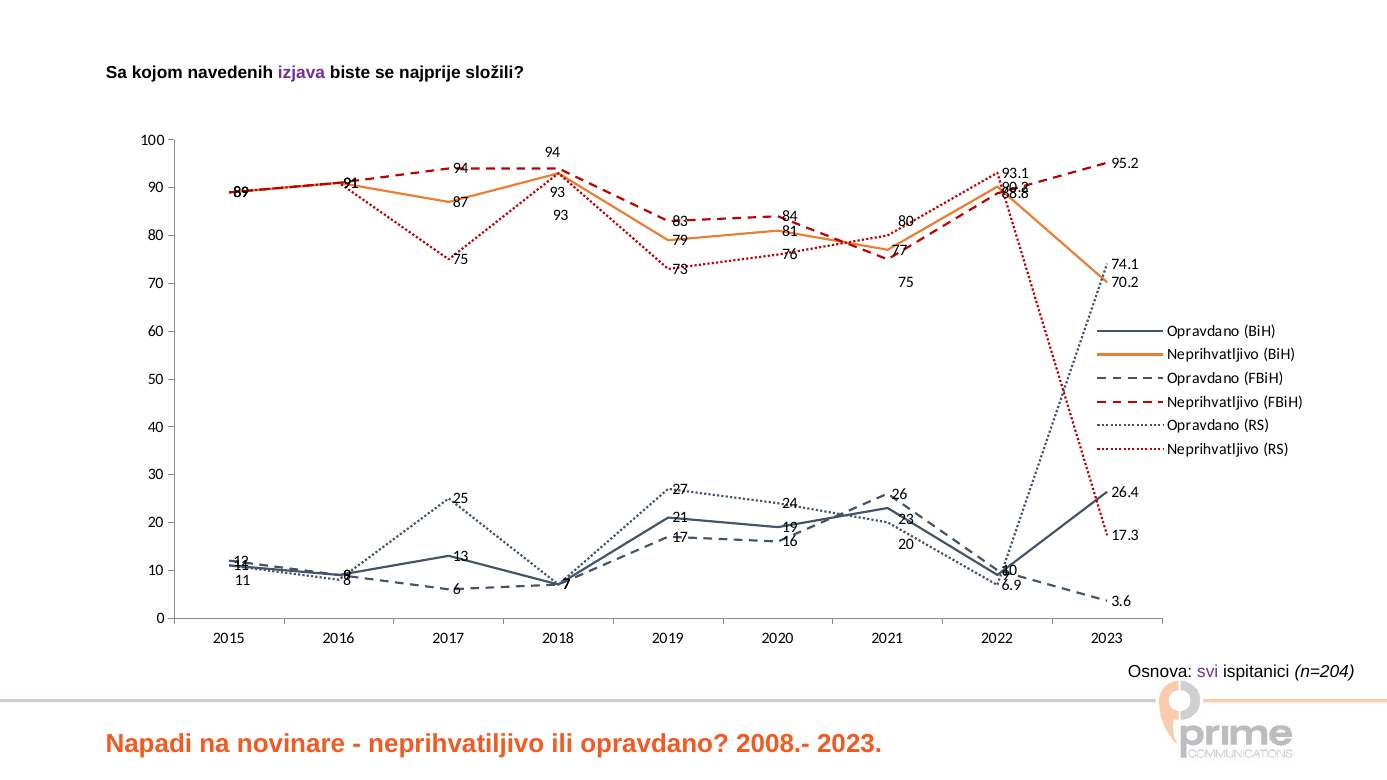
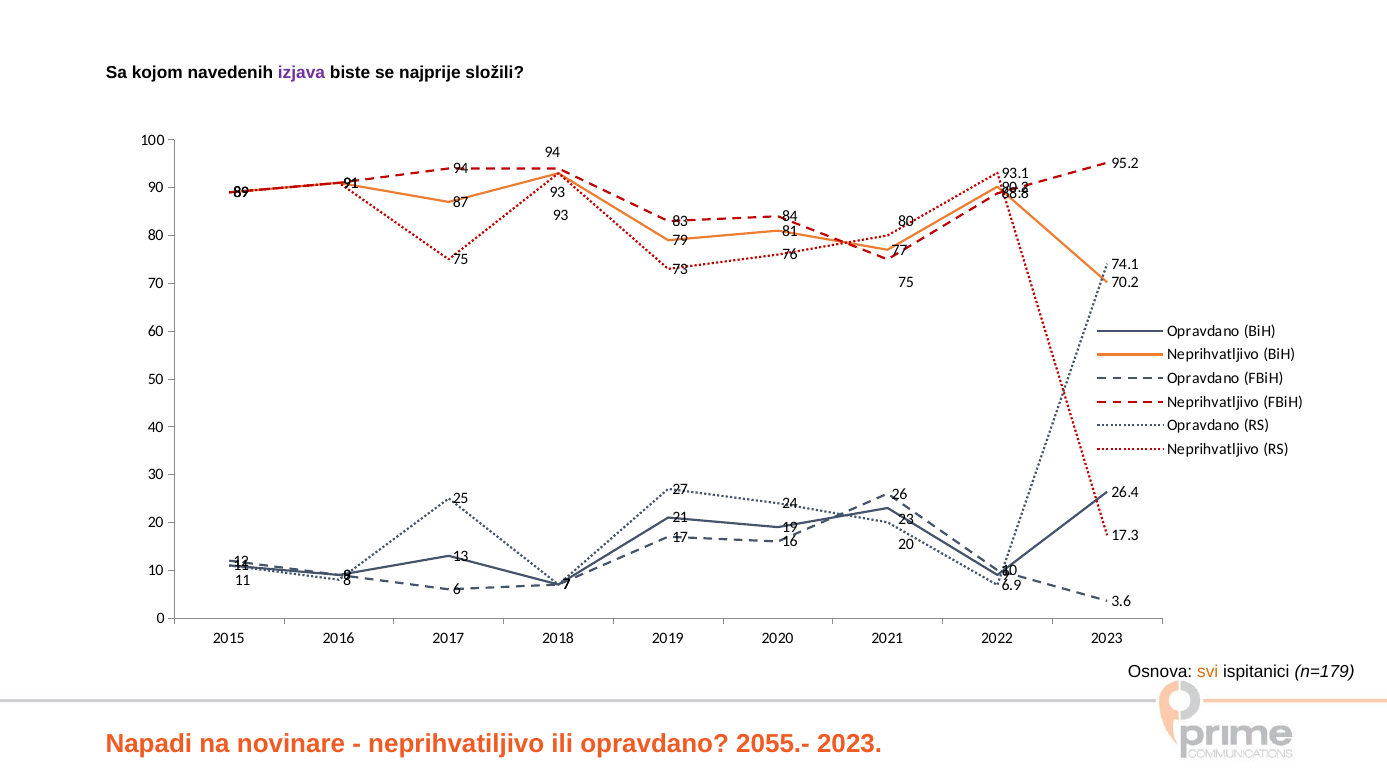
svi colour: purple -> orange (1208, 672)
n=204: n=204 -> n=179 (1325, 672)
2008.-: 2008.- -> 2055.- (773, 744)
